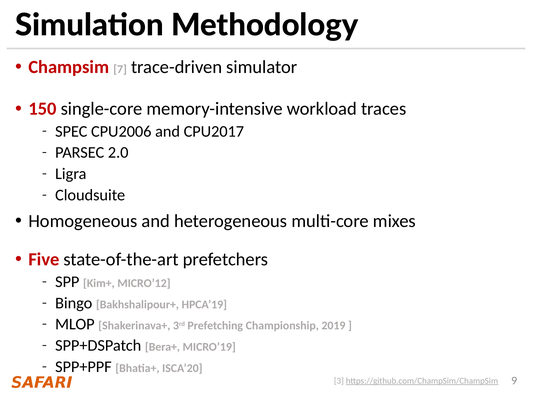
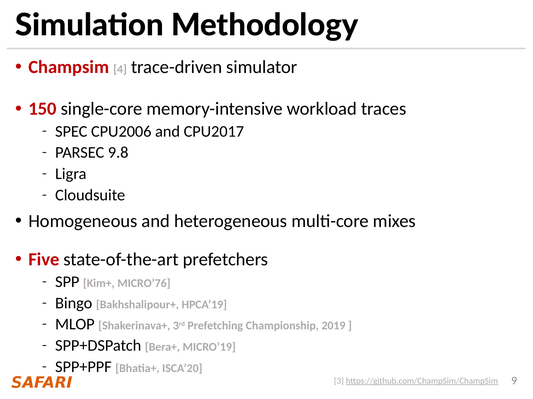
7: 7 -> 4 (120, 69)
2.0: 2.0 -> 9.8 (118, 153)
MICRO’12: MICRO’12 -> MICRO’76 (144, 284)
